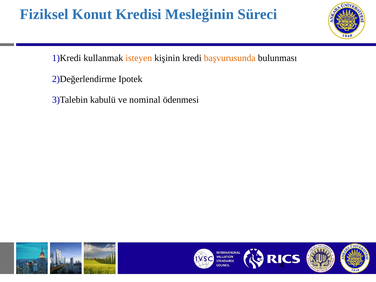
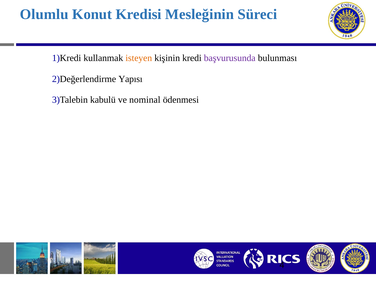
Fiziksel: Fiziksel -> Olumlu (44, 14)
başvurusunda colour: orange -> purple (230, 58)
Ipotek: Ipotek -> Yapısı (130, 79)
